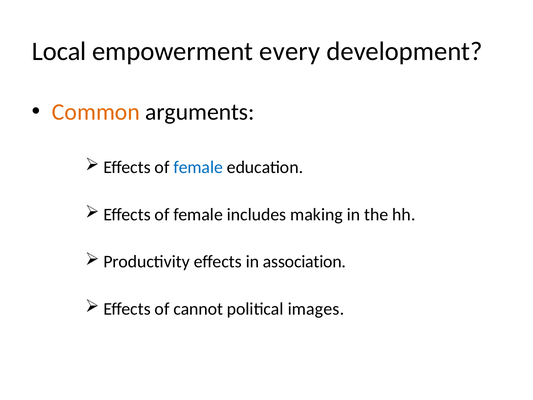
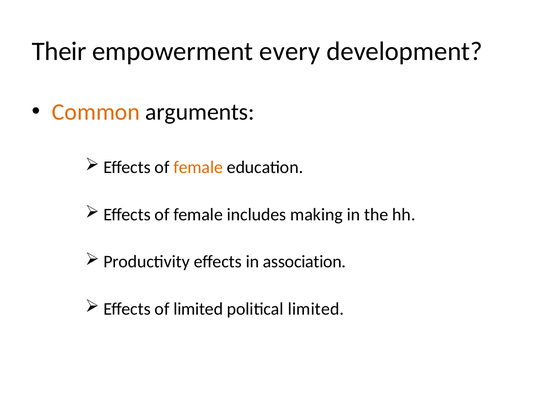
Local: Local -> Their (59, 51)
female colour: blue -> orange (198, 167)
of cannot: cannot -> limited (198, 309)
political images: images -> limited (316, 309)
